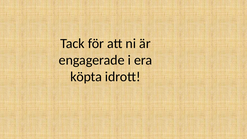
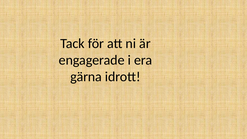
köpta: köpta -> gärna (86, 77)
